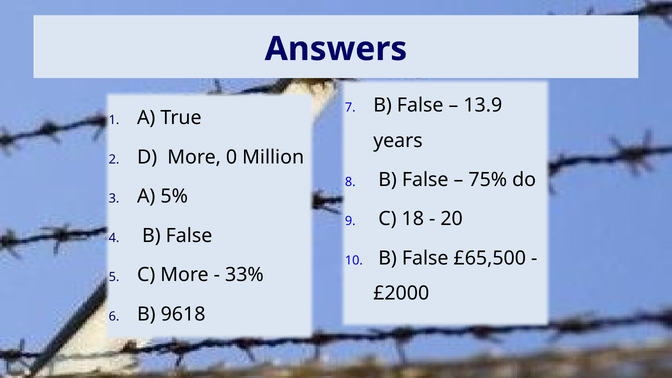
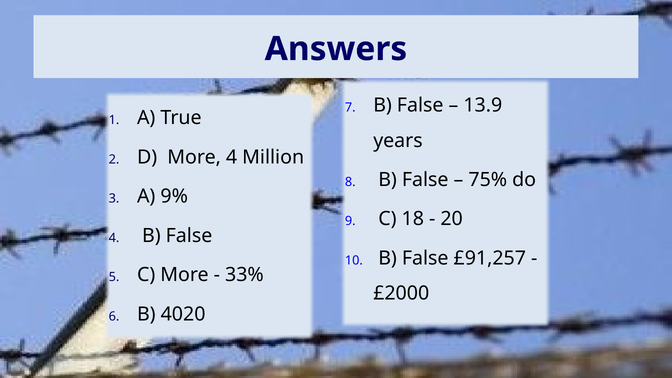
More 0: 0 -> 4 (232, 157)
5%: 5% -> 9% (174, 196)
£65,500: £65,500 -> £91,257 (490, 258)
9618: 9618 -> 4020 (183, 314)
